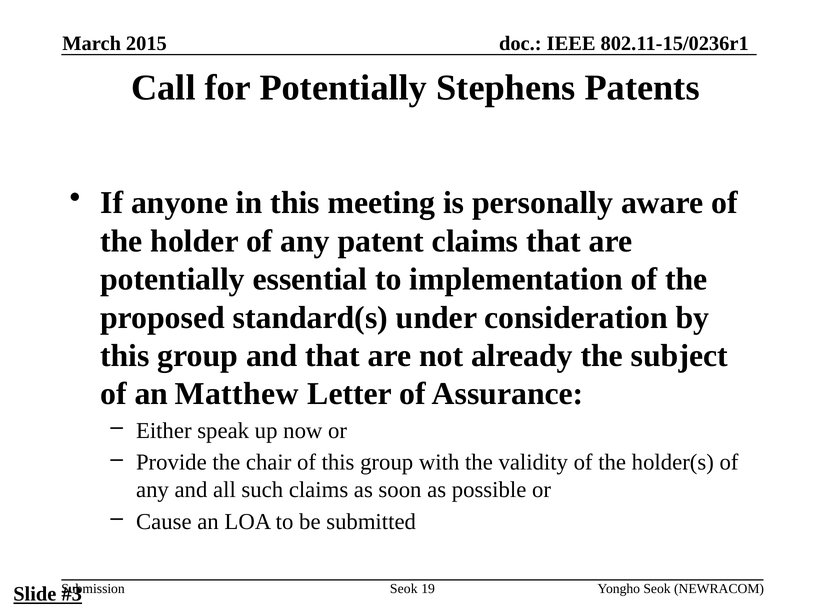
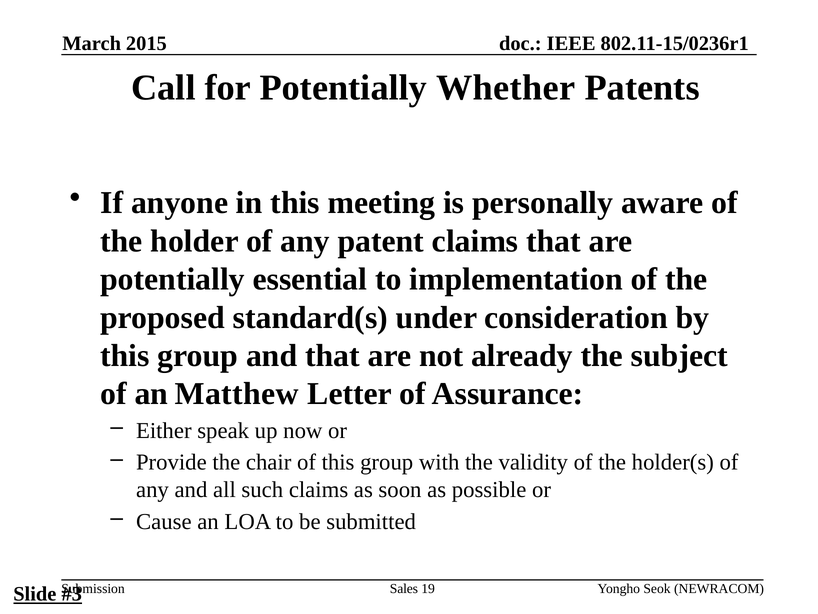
Stephens: Stephens -> Whether (506, 88)
Seok: Seok -> Sales (404, 588)
